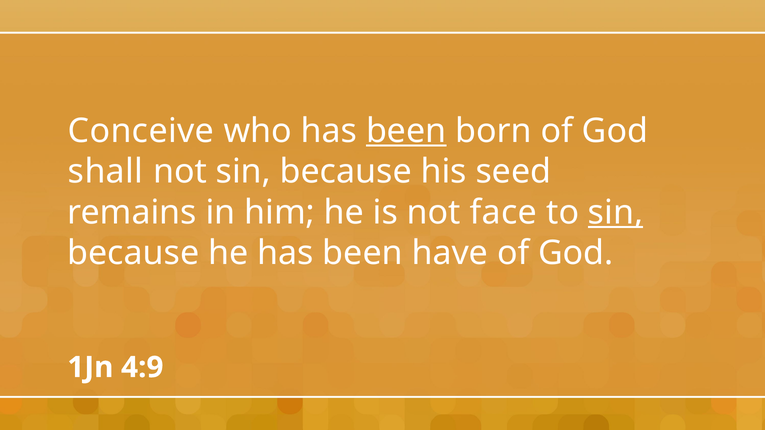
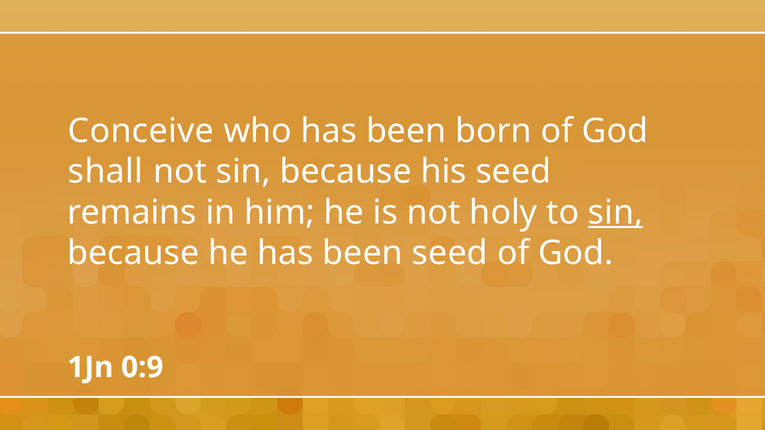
been underline: present -> none (406, 131)
face: face -> holy (503, 213)
been have: have -> seed (450, 253)
4:9: 4:9 -> 0:9 (142, 368)
